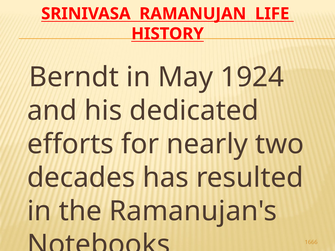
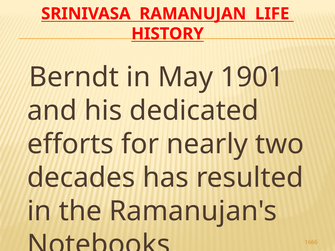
1924: 1924 -> 1901 (252, 77)
